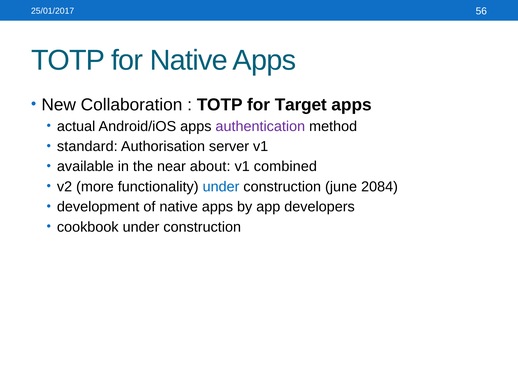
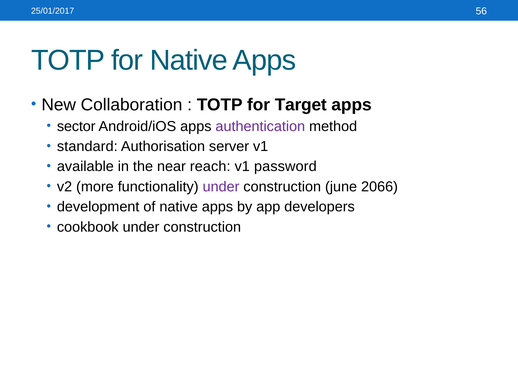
actual: actual -> sector (76, 126)
about: about -> reach (210, 167)
combined: combined -> password (285, 167)
under colour: blue -> purple (221, 187)
2084: 2084 -> 2066 (379, 187)
